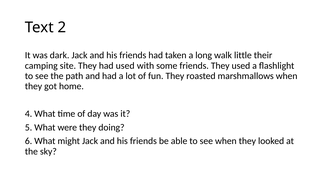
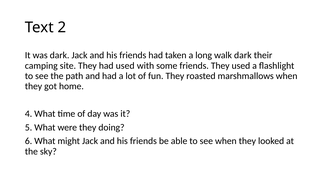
walk little: little -> dark (243, 55)
